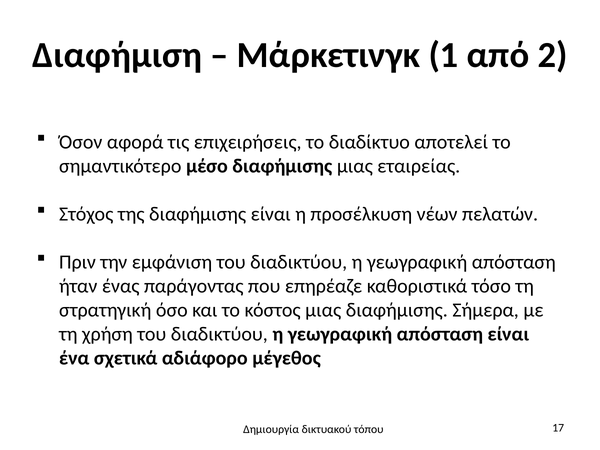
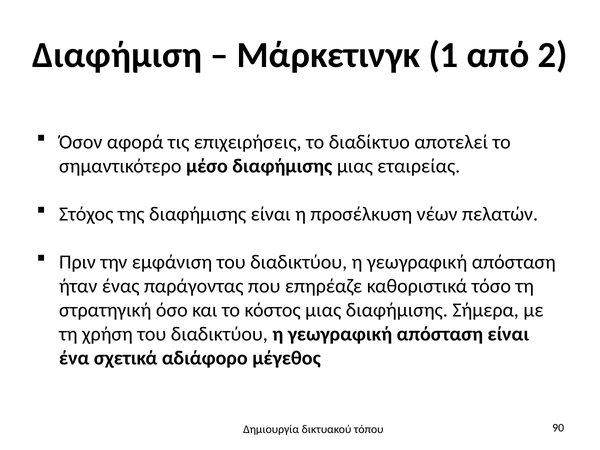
17: 17 -> 90 (558, 428)
